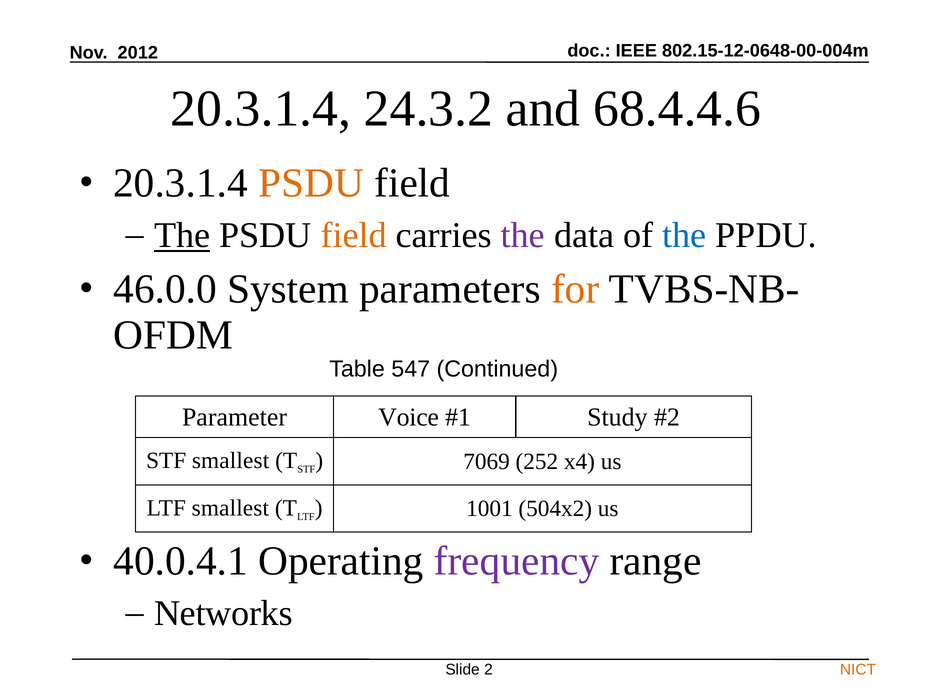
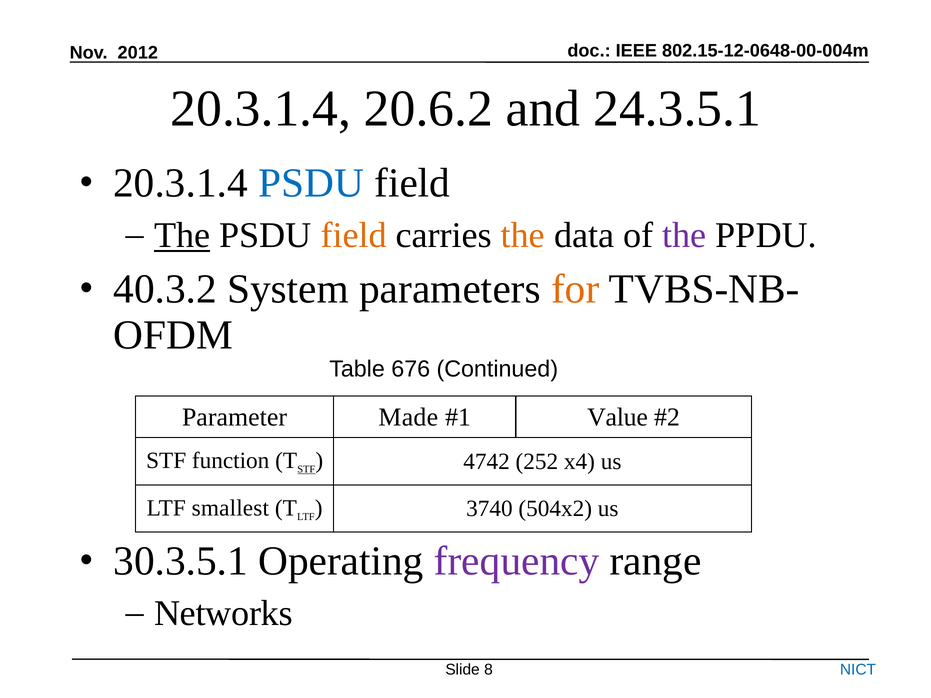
24.3.2: 24.3.2 -> 20.6.2 (428, 109)
68.4.4.6: 68.4.4.6 -> 24.3.5.1 (677, 109)
PSDU colour: orange -> blue (311, 183)
the colour: purple -> orange (523, 235)
the colour: blue -> purple (684, 235)
46.0.0: 46.0.0 -> 40.3.2 (165, 289)
547: 547 -> 676 (411, 369)
Voice: Voice -> Made (408, 417)
Study: Study -> Value (618, 417)
STF smallest: smallest -> function (231, 461)
STF underline: none -> present (306, 470)
7069: 7069 -> 4742 (487, 462)
1001: 1001 -> 3740 (489, 509)
40.0.4.1: 40.0.4.1 -> 30.3.5.1 (181, 561)
2: 2 -> 8 (488, 670)
NICT colour: orange -> blue (858, 670)
